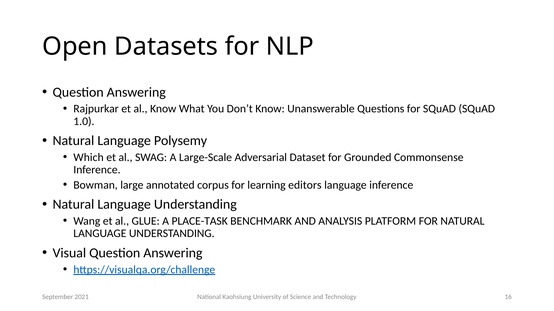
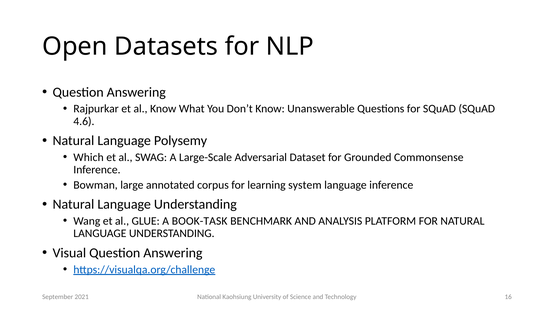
1.0: 1.0 -> 4.6 (84, 121)
editors: editors -> system (305, 185)
PLACE-TASK: PLACE-TASK -> BOOK-TASK (200, 221)
